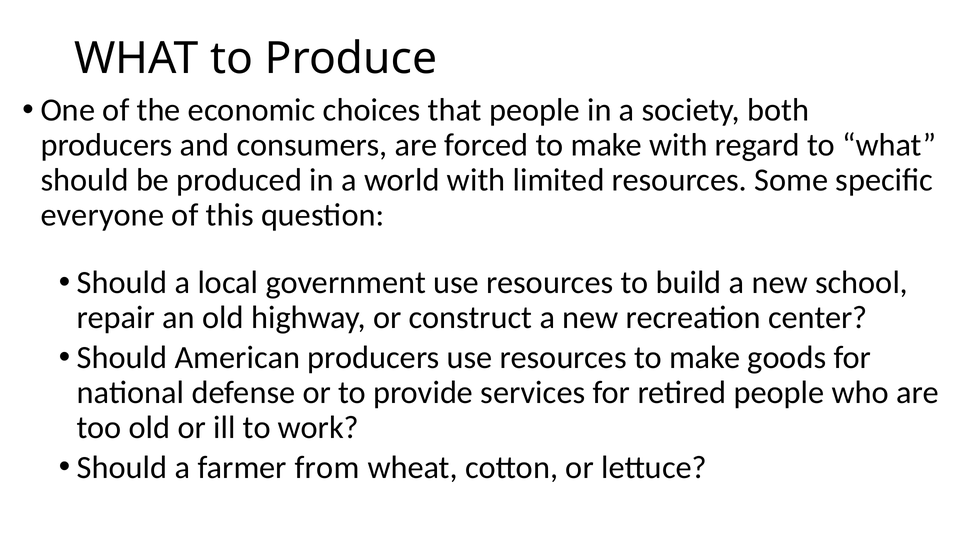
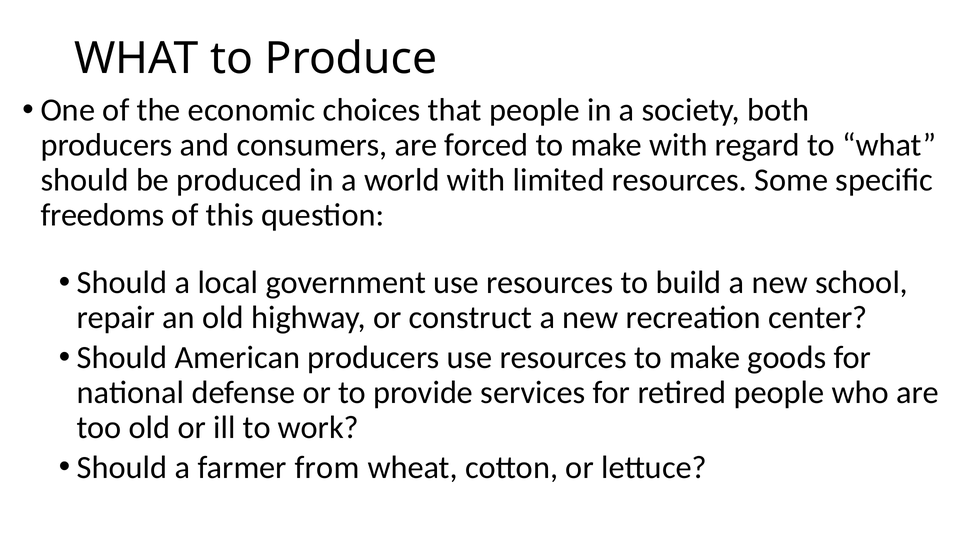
everyone: everyone -> freedoms (103, 215)
